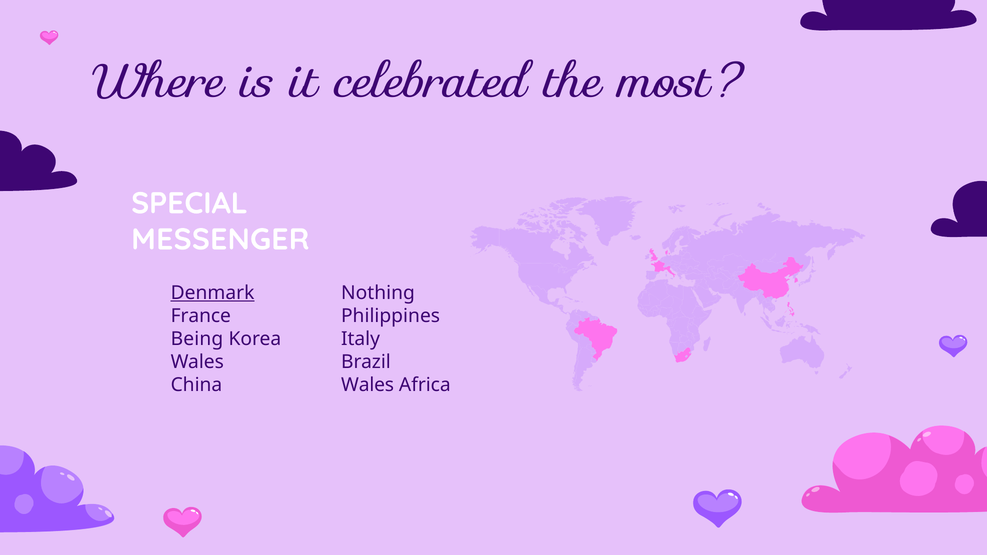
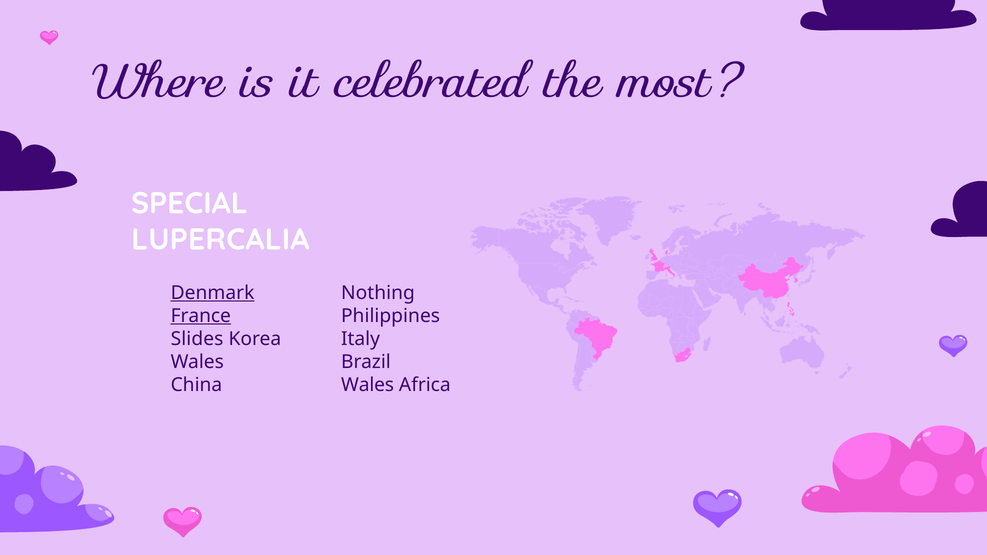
MESSENGER: MESSENGER -> LUPERCALIA (220, 240)
France underline: none -> present (201, 316)
Being: Being -> Slides (197, 339)
